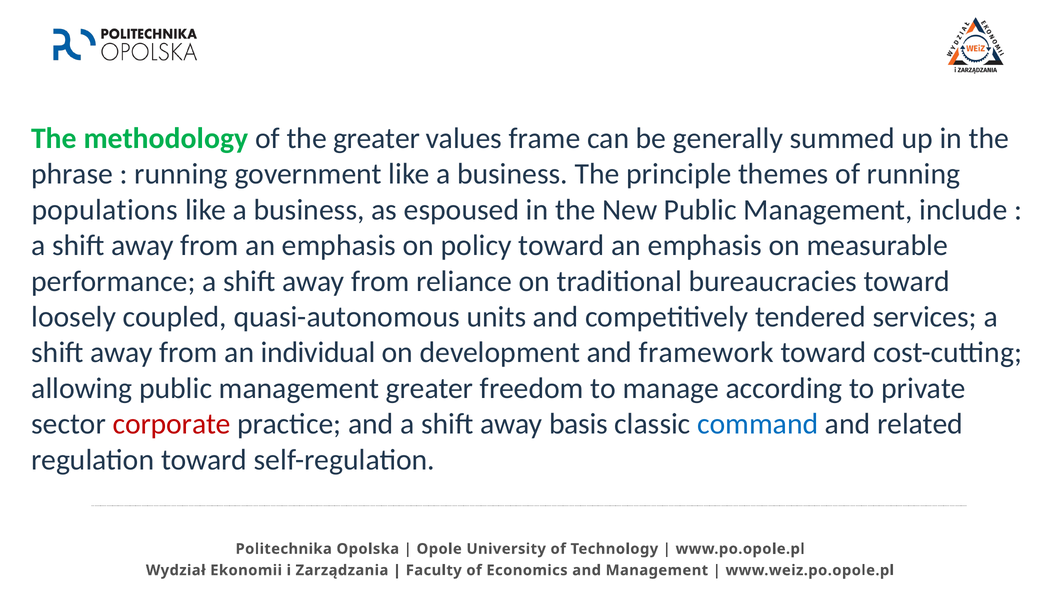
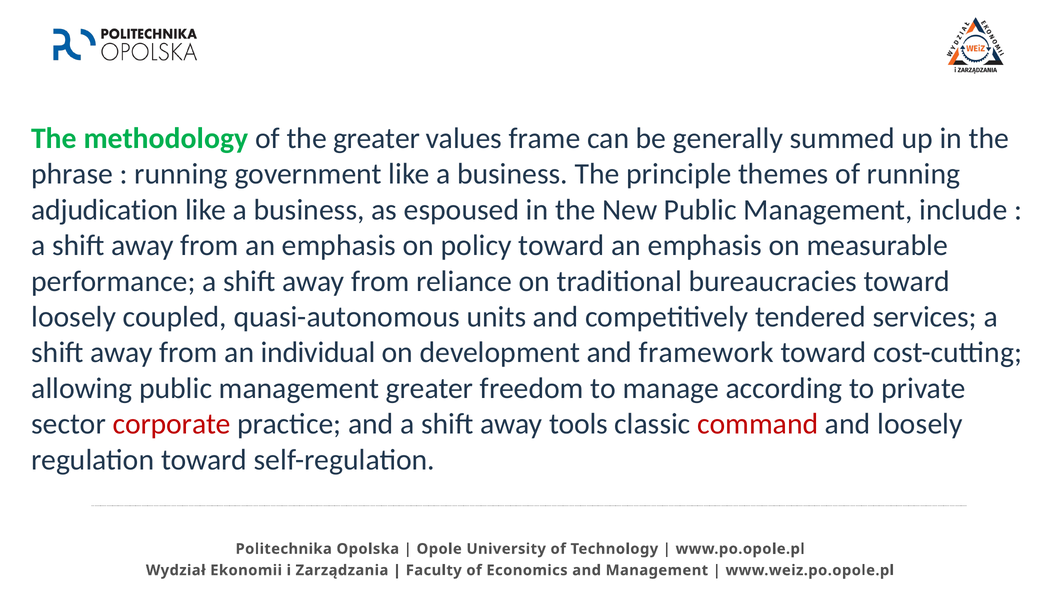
populations: populations -> adjudication (105, 210)
basis: basis -> tools (579, 424)
command colour: blue -> red (758, 424)
and related: related -> loosely (920, 424)
